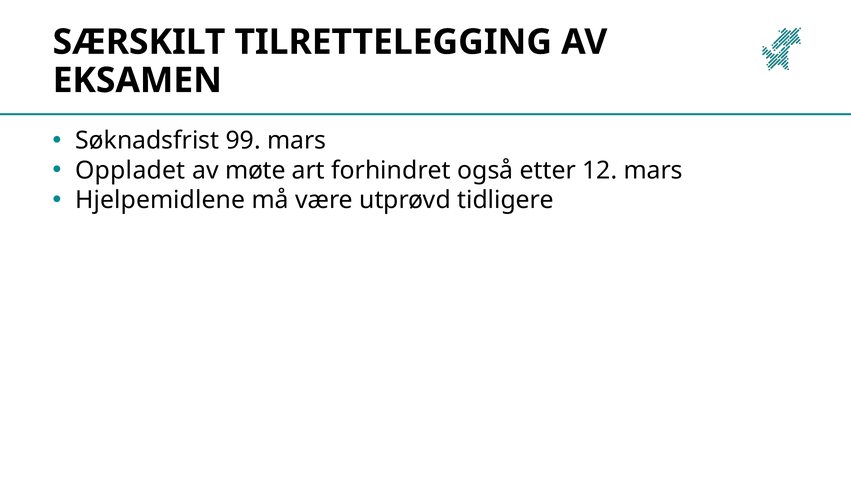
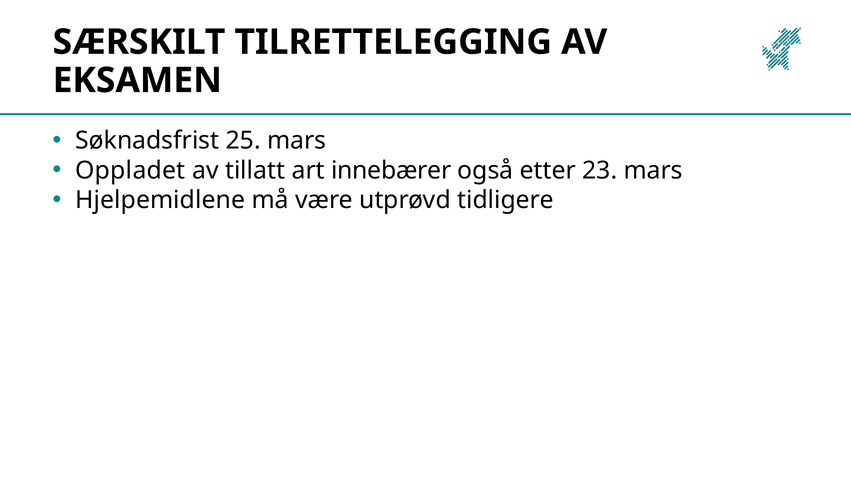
99: 99 -> 25 (243, 141)
møte: møte -> tillatt (255, 170)
forhindret: forhindret -> innebærer (391, 170)
12: 12 -> 23 (600, 170)
